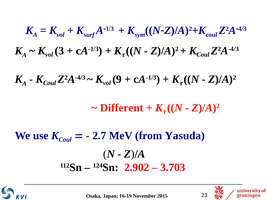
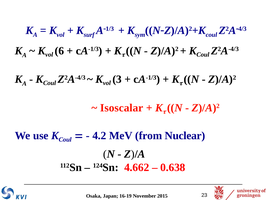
3: 3 -> 6 (59, 51)
9: 9 -> 3 (117, 79)
Different: Different -> Isoscalar (122, 108)
2.7: 2.7 -> 4.2 (99, 136)
Yasuda: Yasuda -> Nuclear (185, 136)
2.902: 2.902 -> 4.662 (137, 168)
3.703: 3.703 -> 0.638 (173, 168)
